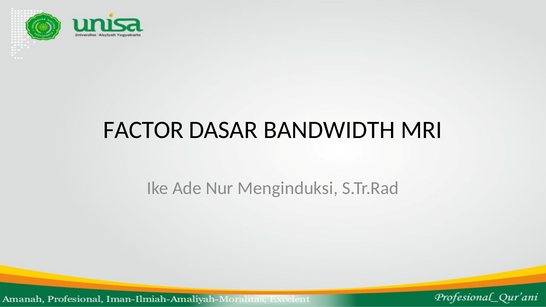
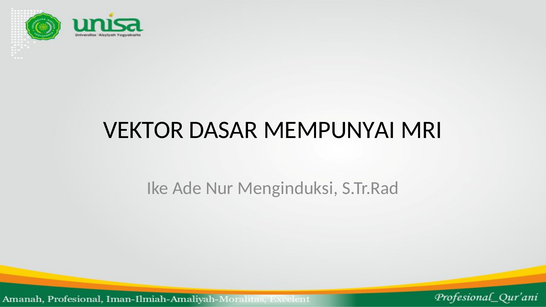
FACTOR: FACTOR -> VEKTOR (143, 130)
BANDWIDTH: BANDWIDTH -> MEMPUNYAI (329, 130)
